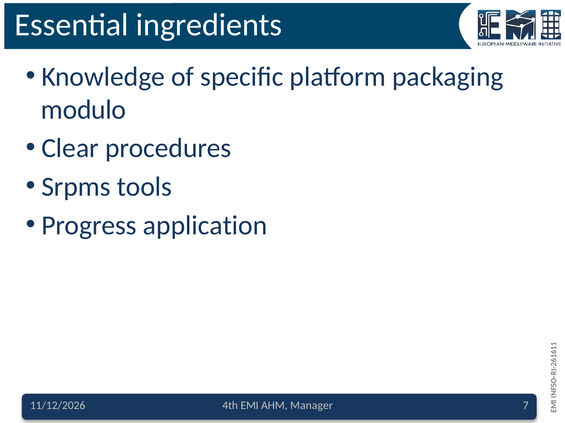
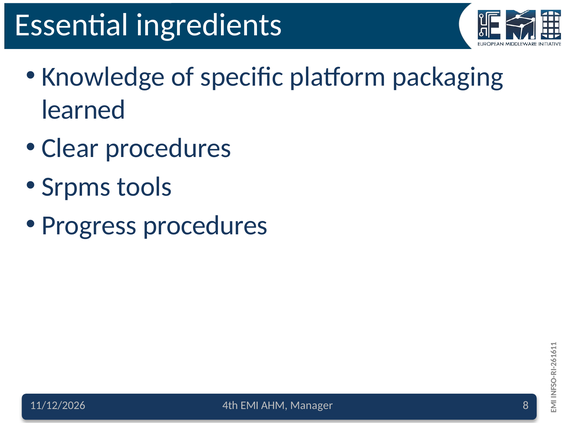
modulo: modulo -> learned (83, 110)
Progress application: application -> procedures (205, 226)
7: 7 -> 8 (526, 406)
